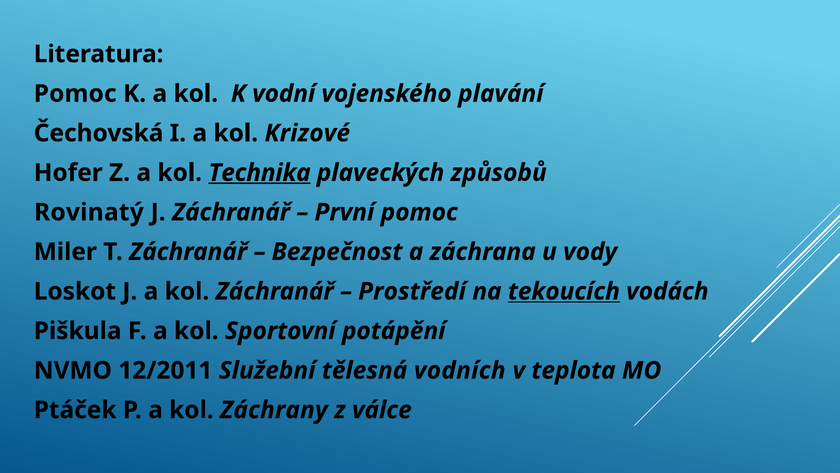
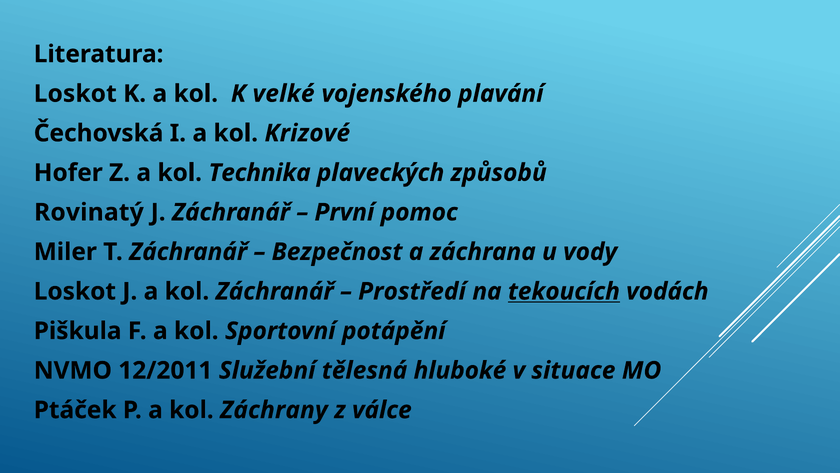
Pomoc: Pomoc -> Loskot (75, 94)
vodní: vodní -> velké (284, 94)
Technika underline: present -> none (260, 173)
vodních: vodních -> hluboké (460, 370)
teplota: teplota -> situace (573, 370)
